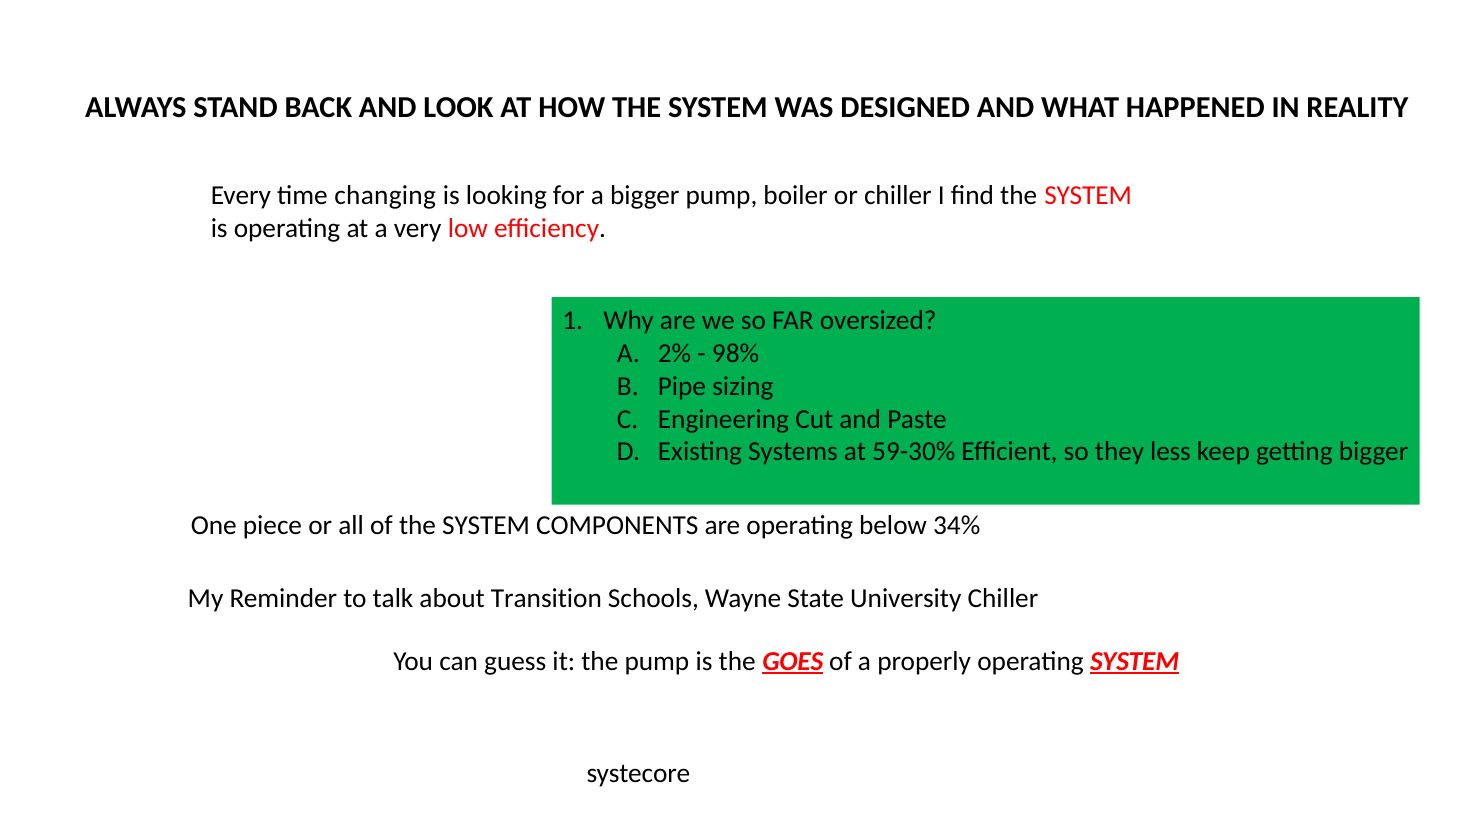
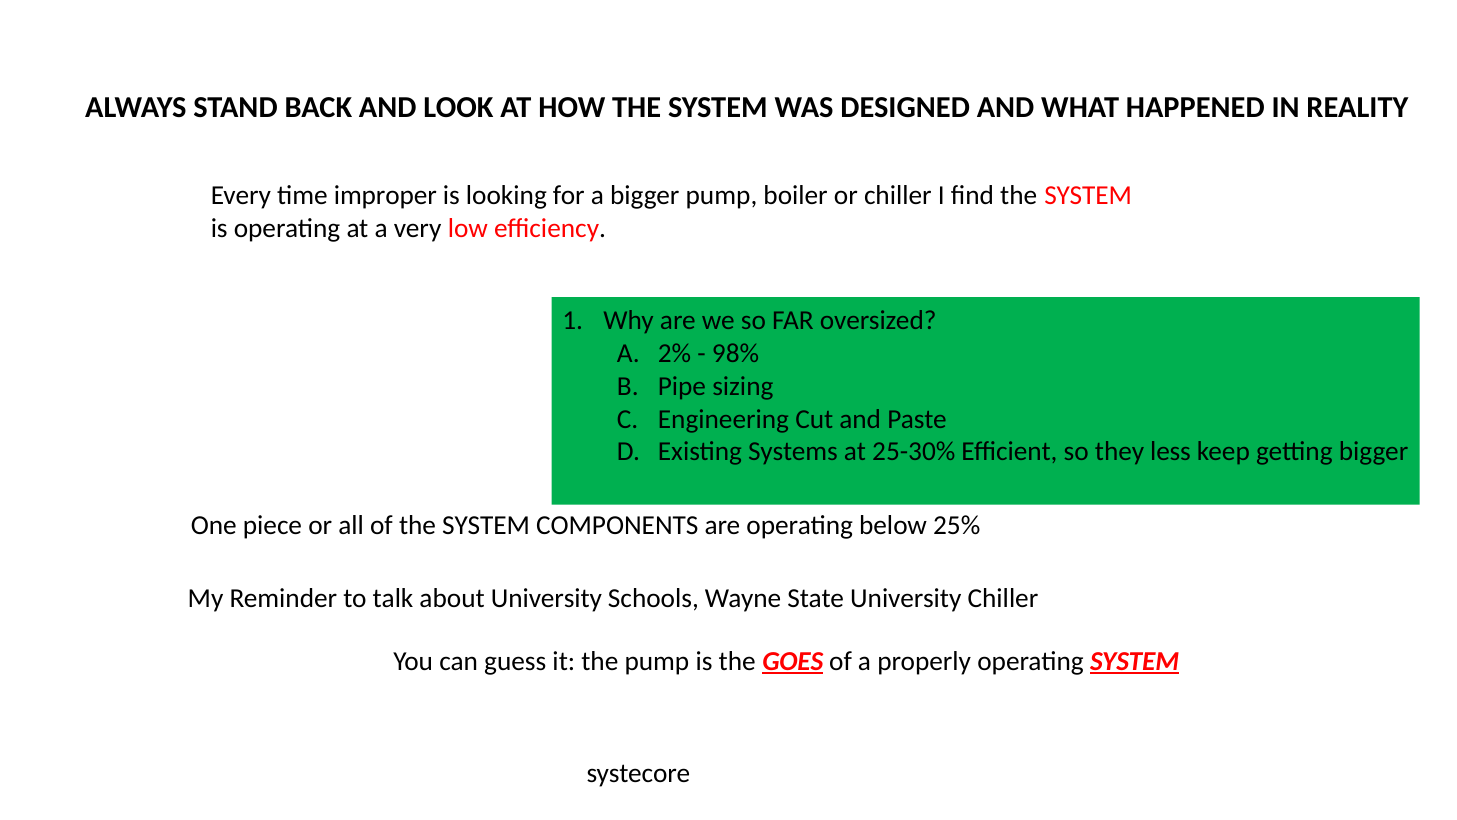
changing: changing -> improper (385, 196)
59-30%: 59-30% -> 25-30% (914, 452)
34%: 34% -> 25% (957, 525)
about Transition: Transition -> University (546, 598)
